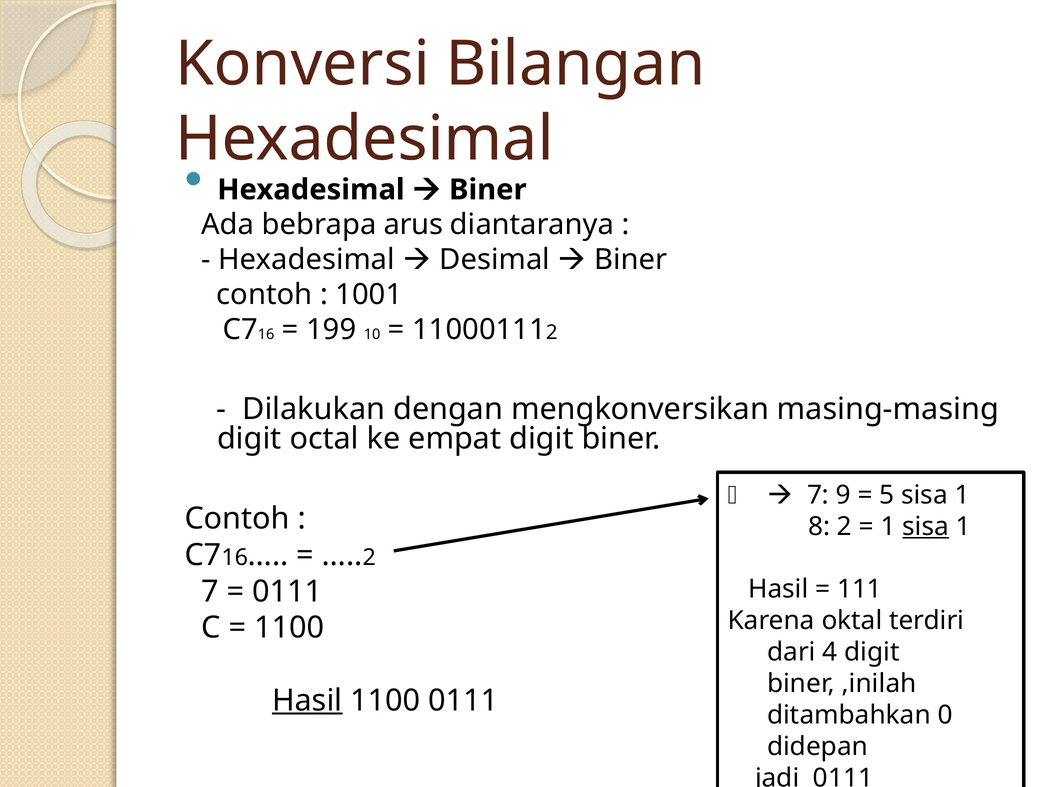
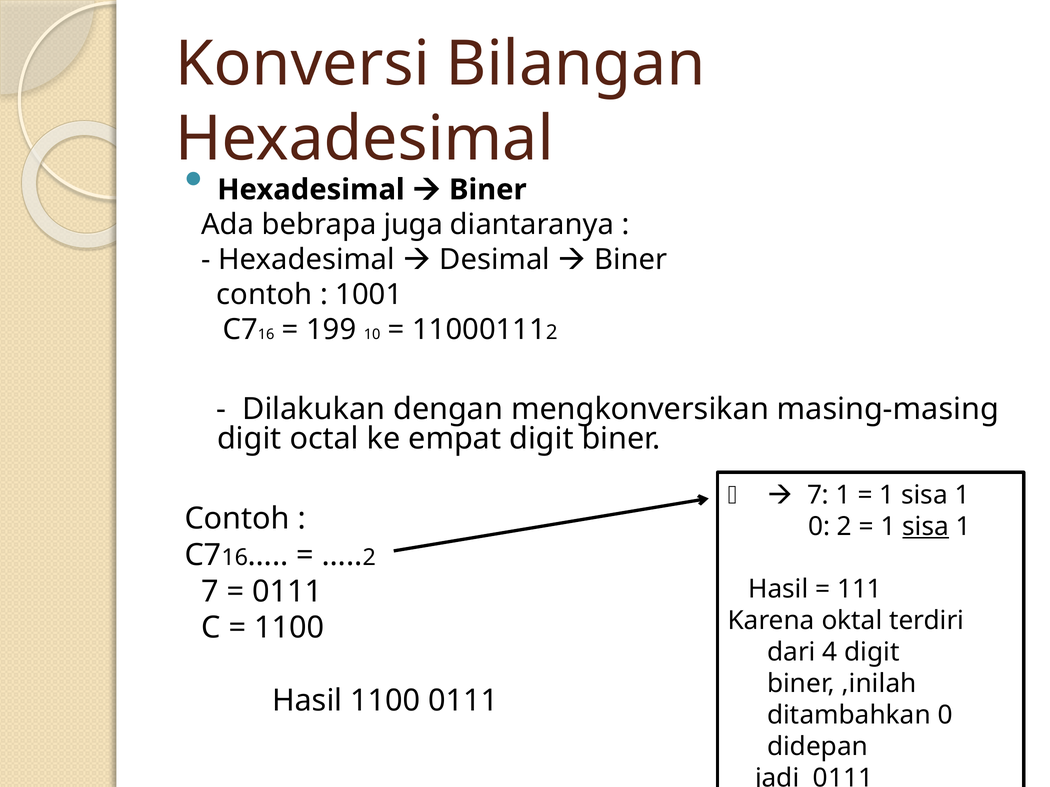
arus: arus -> juga (413, 225)
7 9: 9 -> 1 (843, 495)
5: 5 -> 1 (887, 495)
8: 8 -> 0 (819, 527)
Hasil underline: present -> none (307, 701)
